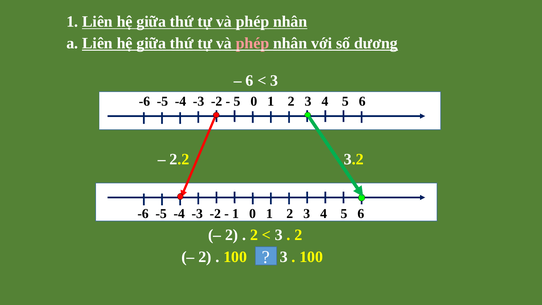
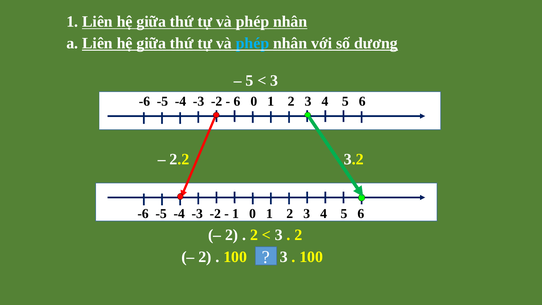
phép colour: pink -> light blue (252, 43)
6: 6 -> 5 (250, 81)
5: 5 -> 6 (237, 101)
